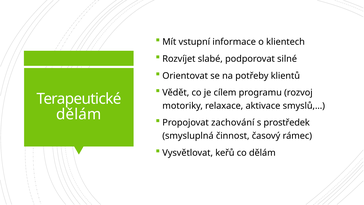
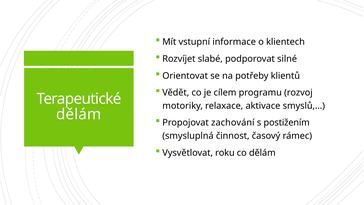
prostředek: prostředek -> postižením (287, 123)
keřů: keřů -> roku (225, 153)
